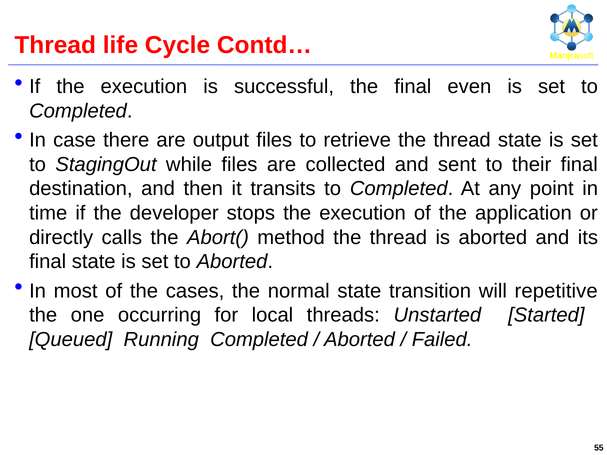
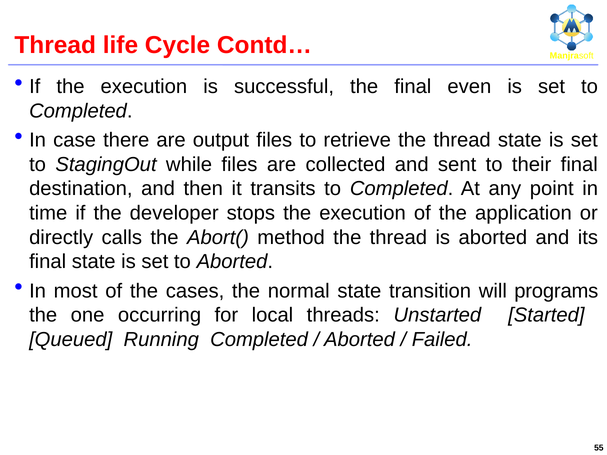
repetitive: repetitive -> programs (556, 291)
